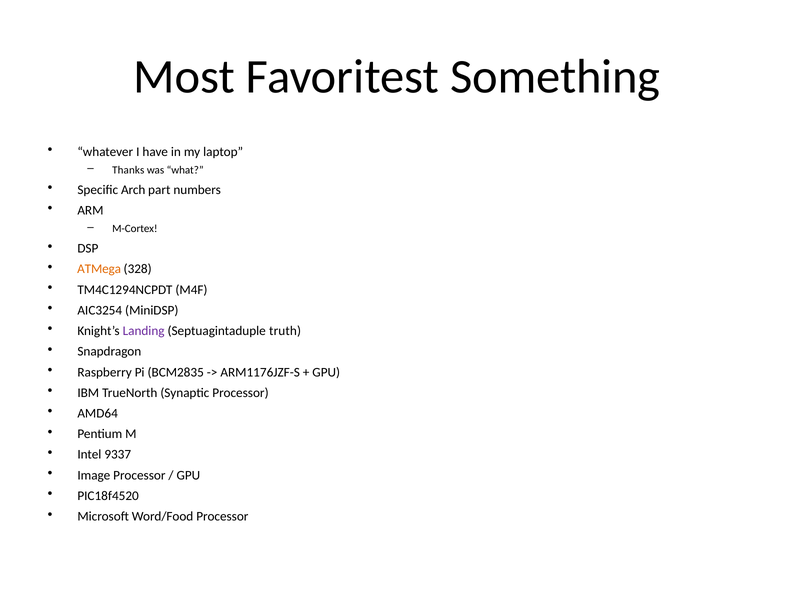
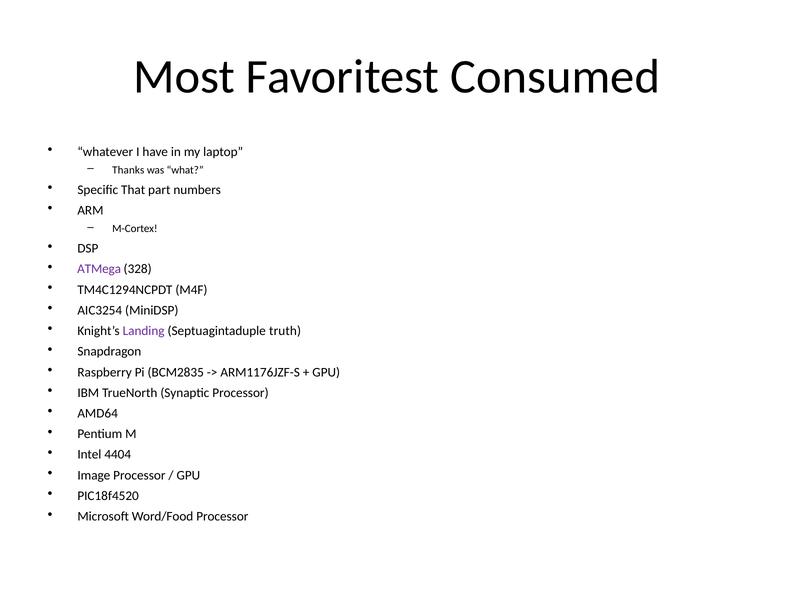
Something: Something -> Consumed (555, 77)
Arch: Arch -> That (133, 190)
ATMega colour: orange -> purple (99, 269)
9337: 9337 -> 4404 (118, 455)
